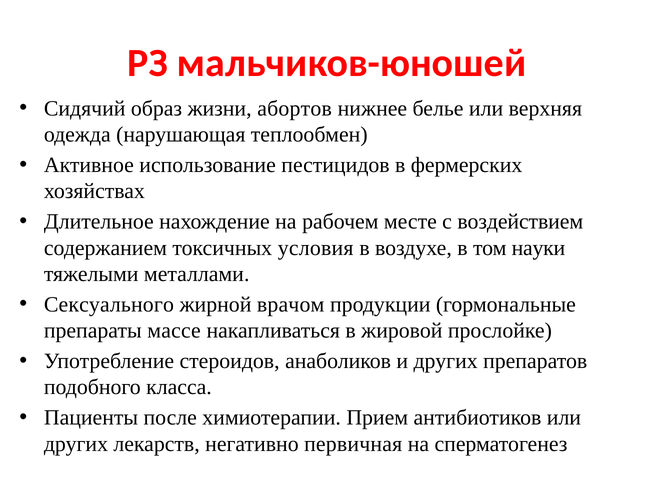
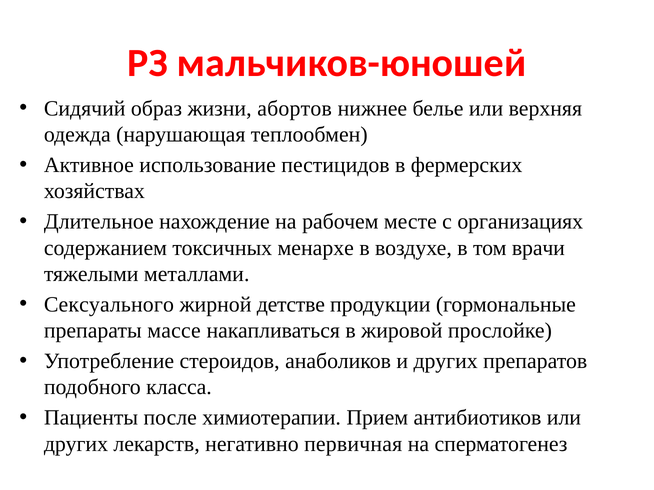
воздействием: воздействием -> организациях (520, 222)
условия: условия -> менархе (316, 248)
науки: науки -> врачи (538, 248)
врачом: врачом -> детстве (291, 305)
